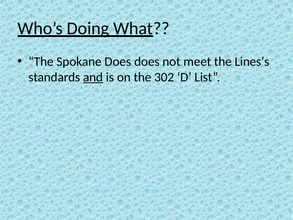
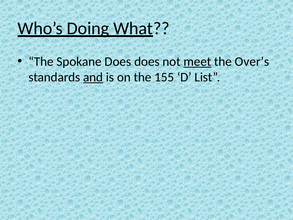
meet underline: none -> present (197, 61)
Lines’s: Lines’s -> Over’s (252, 61)
302: 302 -> 155 (164, 77)
